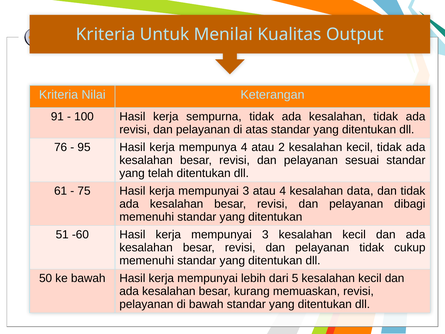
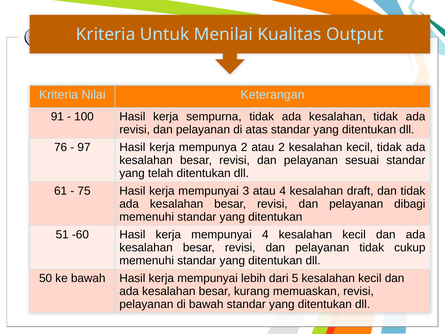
95: 95 -> 97 (84, 147)
mempunya 4: 4 -> 2 (244, 147)
data: data -> draft (360, 191)
3: 3 -> 4 (265, 234)
